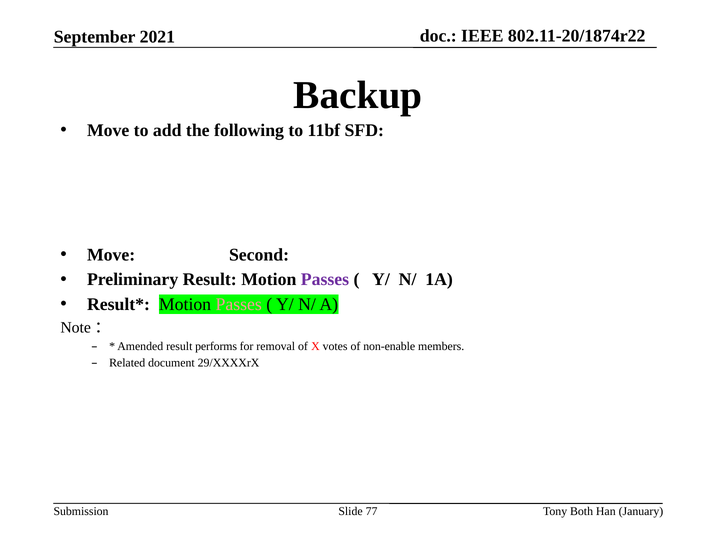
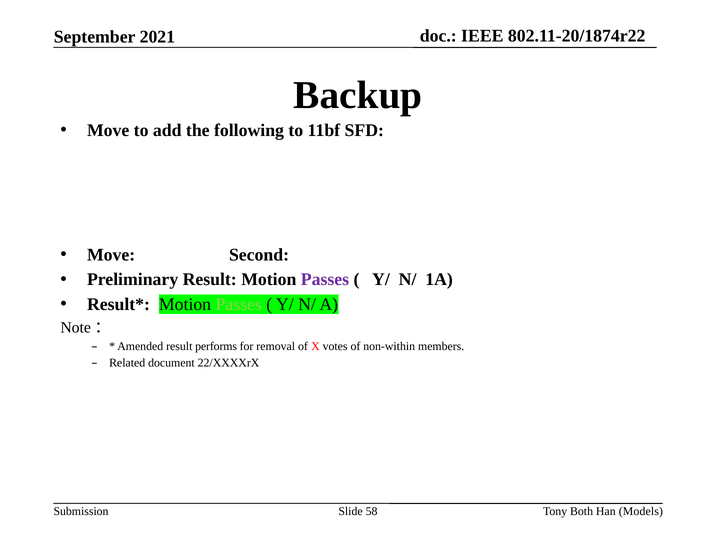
Passes colour: pink -> light green (239, 304)
non-enable: non-enable -> non-within (389, 346)
29/XXXXrX: 29/XXXXrX -> 22/XXXXrX (229, 363)
77: 77 -> 58 (372, 511)
January: January -> Models (641, 511)
